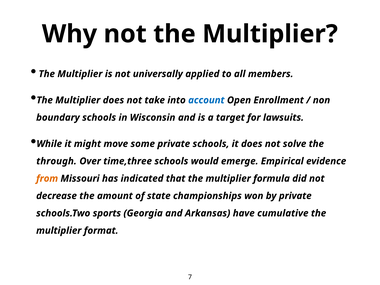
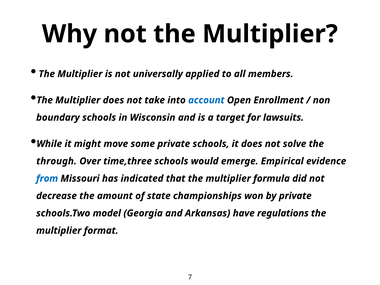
from colour: orange -> blue (47, 179)
sports: sports -> model (107, 213)
cumulative: cumulative -> regulations (283, 213)
